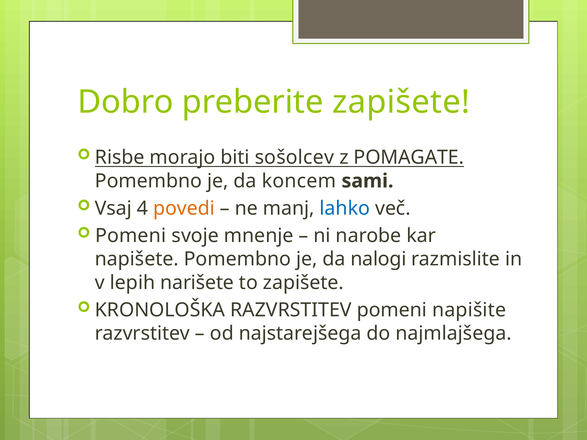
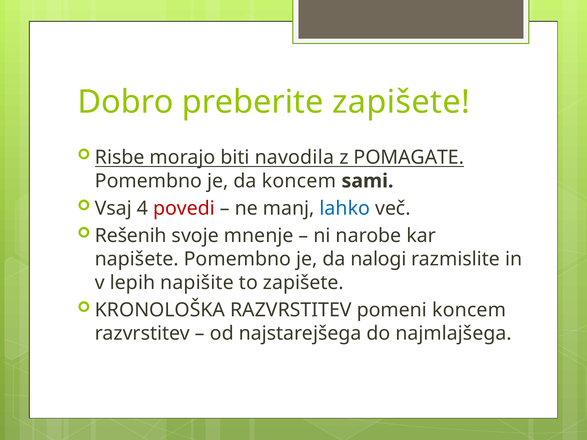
sošolcev: sošolcev -> navodila (294, 158)
povedi colour: orange -> red (184, 208)
Pomeni: Pomeni -> Rešenih (131, 236)
narišete: narišete -> napišite (197, 283)
pomeni napišite: napišite -> koncem (469, 310)
